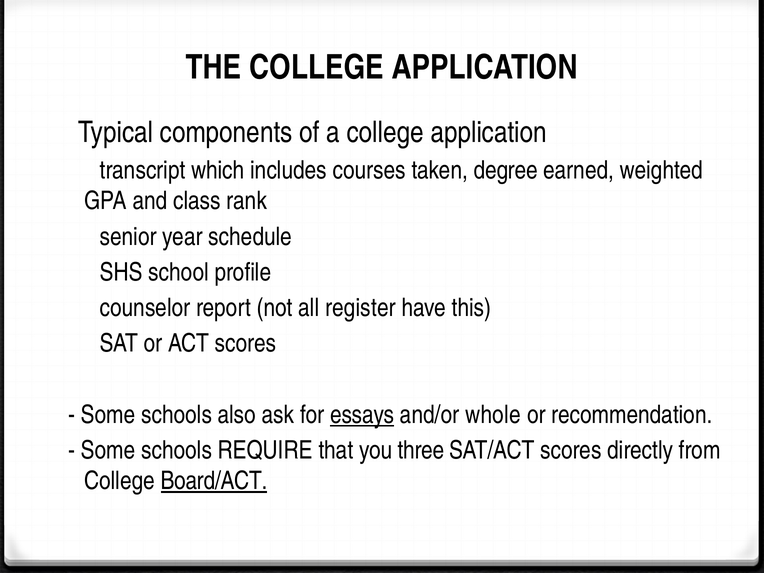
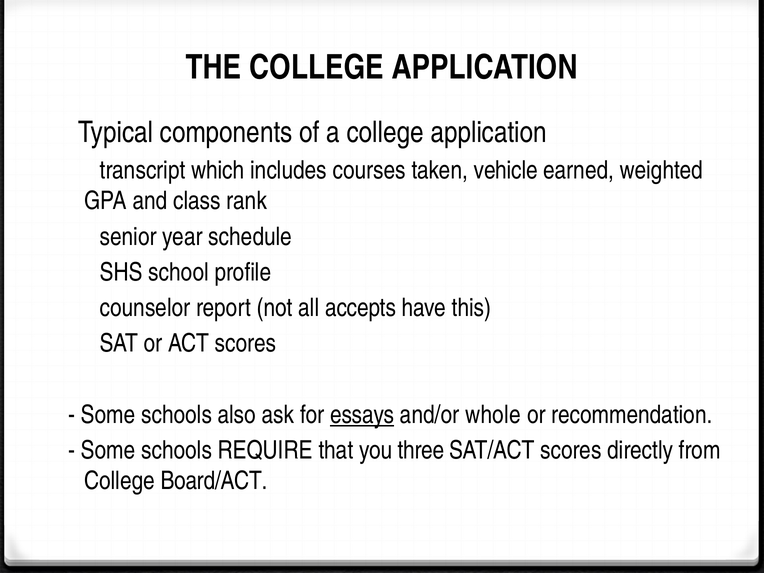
degree: degree -> vehicle (506, 170)
register: register -> accepts (361, 308)
Board/ACT underline: present -> none (214, 481)
